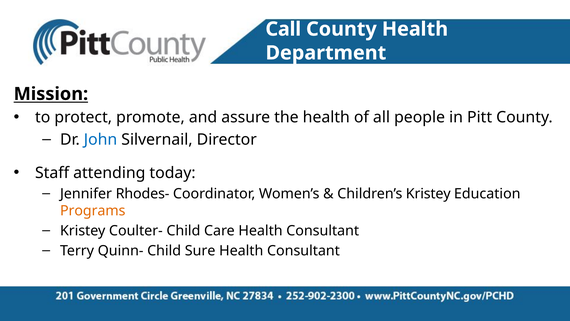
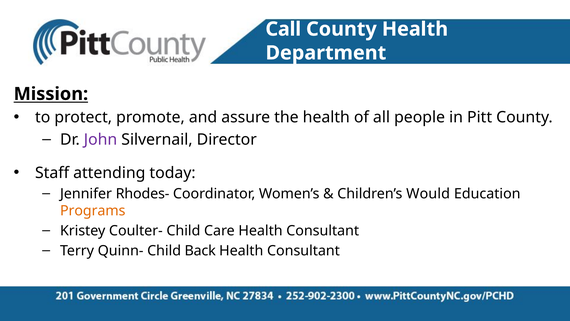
John colour: blue -> purple (101, 139)
Children’s Kristey: Kristey -> Would (428, 193)
Sure: Sure -> Back (200, 250)
